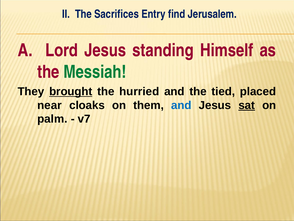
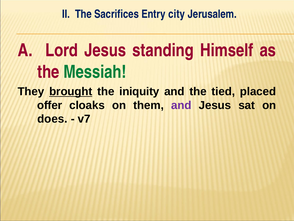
find: find -> city (177, 14)
hurried: hurried -> iniquity (139, 91)
near: near -> offer (50, 105)
and colour: blue -> purple (181, 105)
sat underline: present -> none (247, 105)
palm: palm -> does (52, 119)
